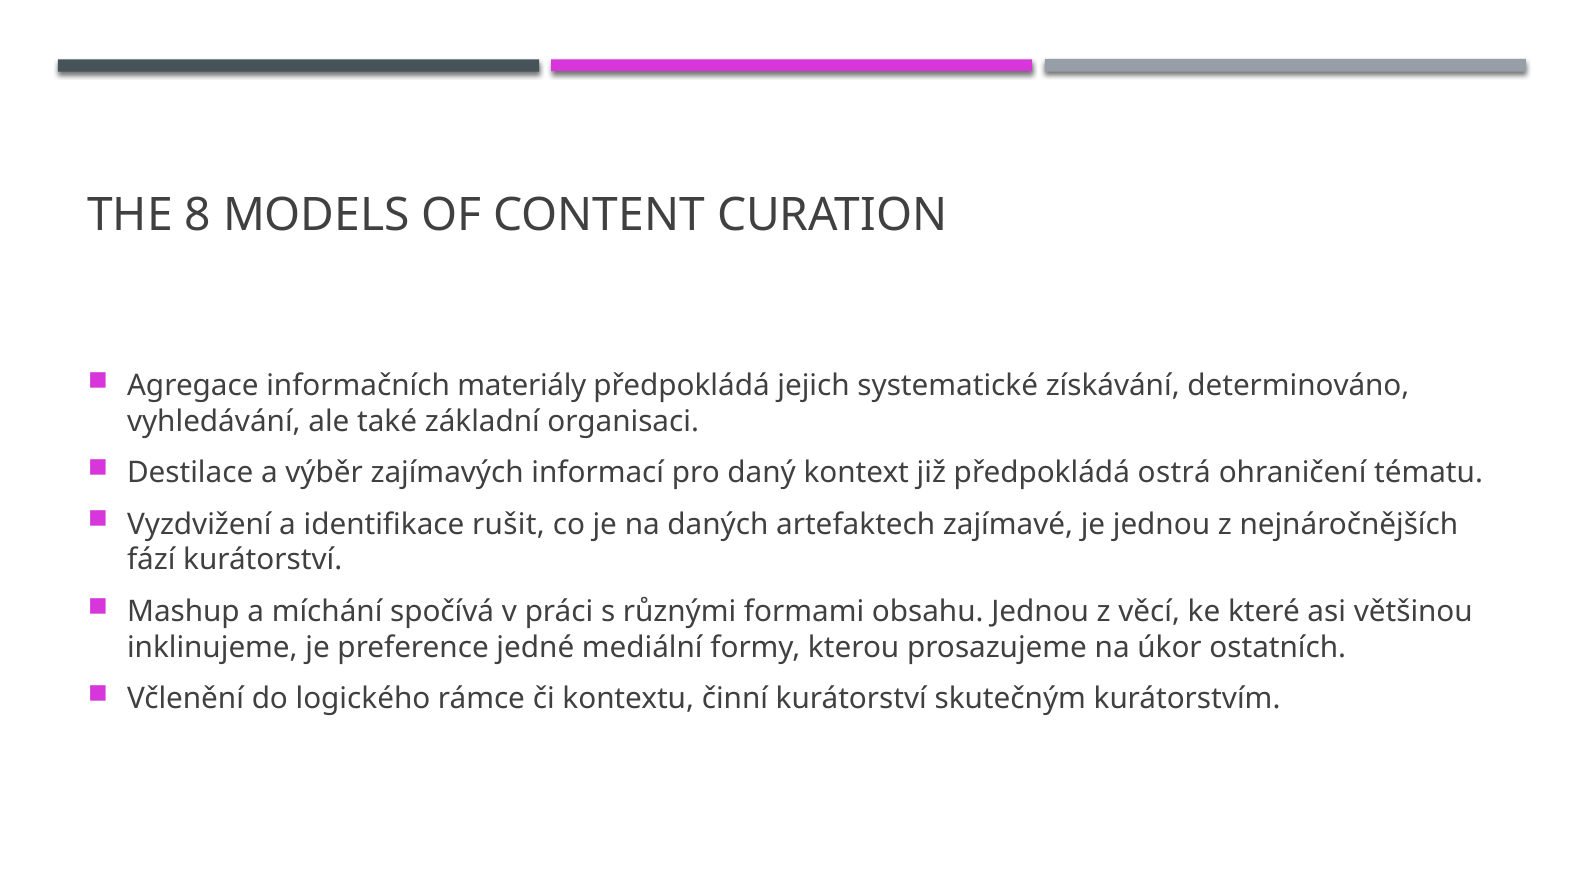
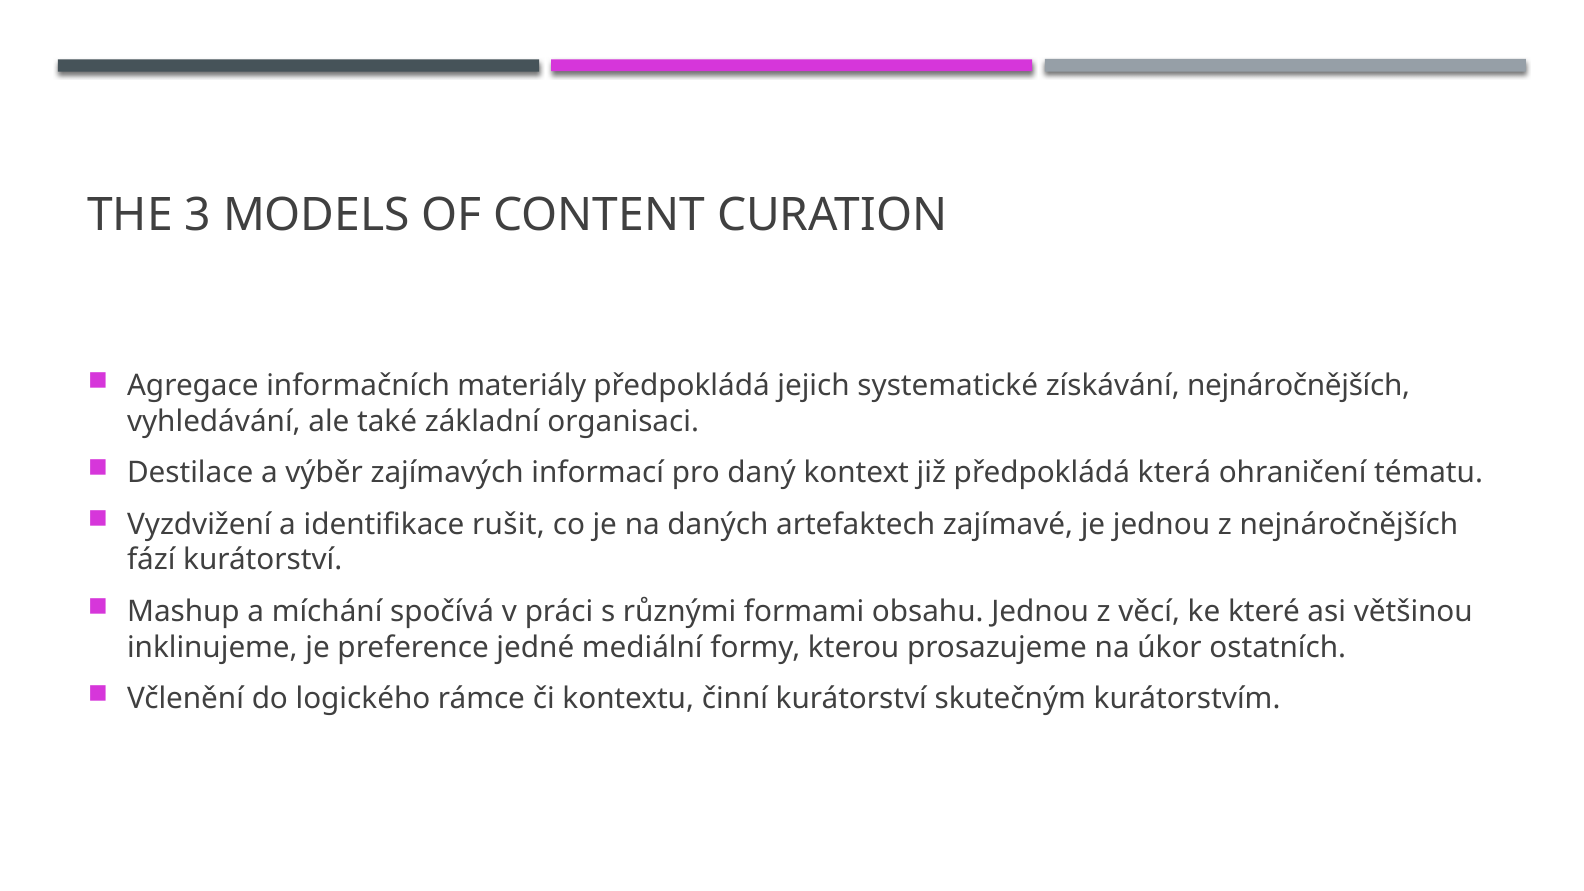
8: 8 -> 3 (198, 215)
získávání determinováno: determinováno -> nejnáročnějších (1299, 386)
ostrá: ostrá -> která (1174, 473)
